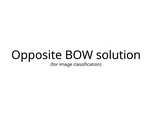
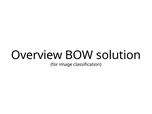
Opposite: Opposite -> Overview (37, 55)
